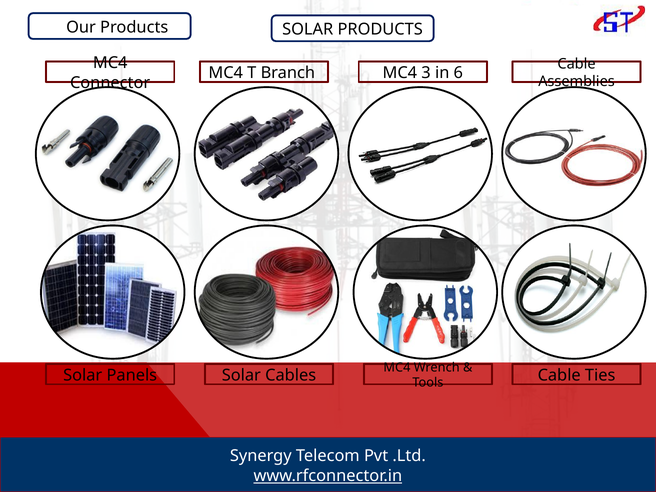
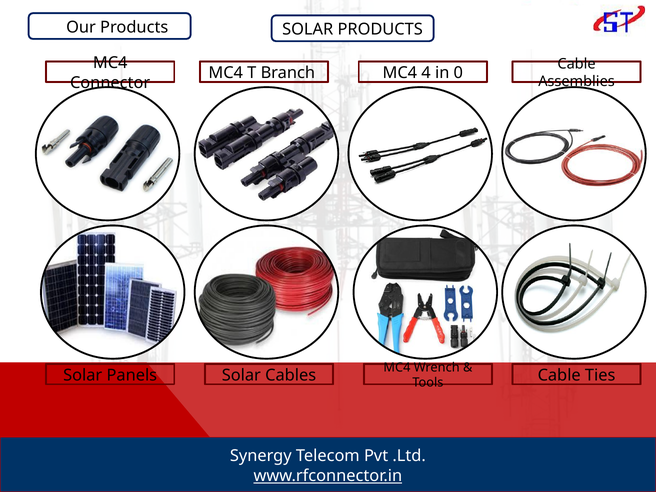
3: 3 -> 4 (426, 73)
6: 6 -> 0 (458, 73)
